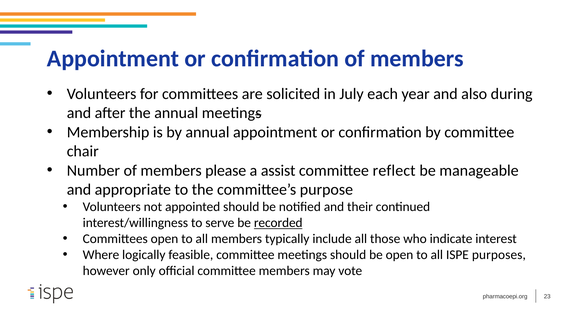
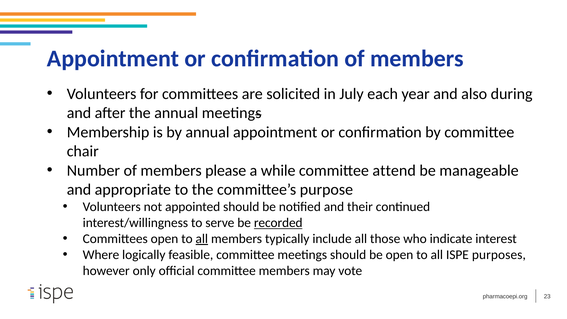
assist: assist -> while (278, 170)
reflect: reflect -> attend (394, 170)
all underline: none -> present (202, 239)
